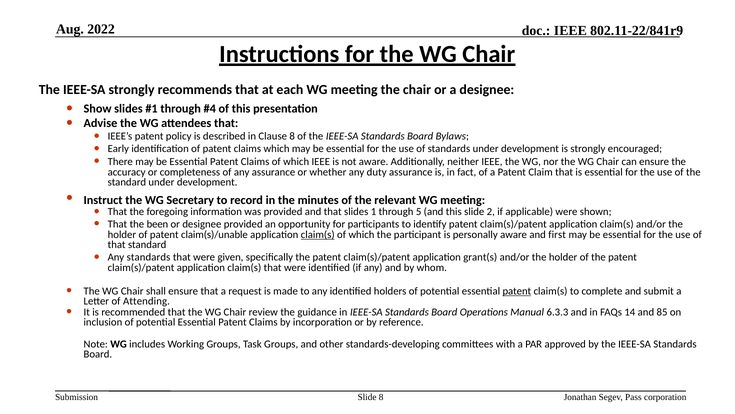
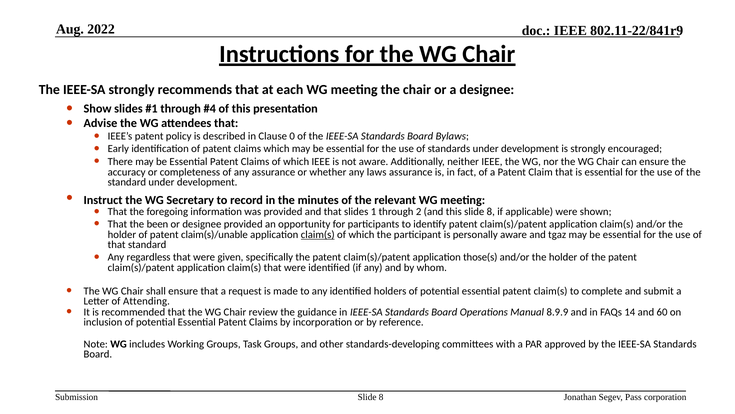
Clause 8: 8 -> 0 (292, 136)
duty: duty -> laws (377, 172)
5: 5 -> 2 (419, 212)
this slide 2: 2 -> 8 (491, 212)
first: first -> tgaz (557, 234)
Any standards: standards -> regardless (149, 257)
grant(s: grant(s -> those(s (480, 257)
patent underline: present -> none (517, 291)
6.3.3: 6.3.3 -> 8.9.9 (557, 312)
85: 85 -> 60 (662, 312)
